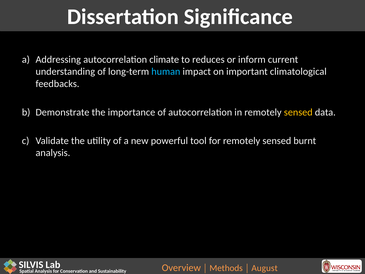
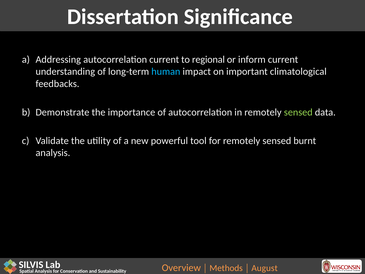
autocorrelation climate: climate -> current (164, 59)
reduces: reduces -> regional (208, 59)
sensed colour: yellow -> light green (298, 112)
